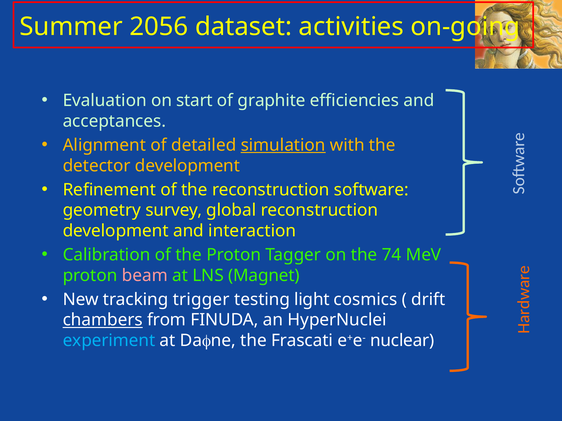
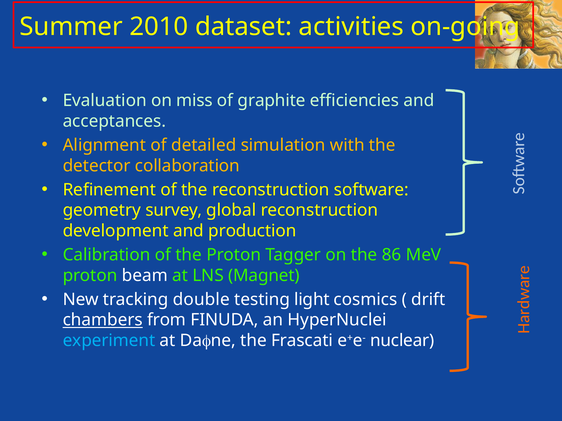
2056: 2056 -> 2010 (159, 27)
start: start -> miss (195, 101)
simulation underline: present -> none (283, 145)
detector development: development -> collaboration (187, 166)
interaction: interaction -> production (252, 231)
74: 74 -> 86 (392, 255)
beam colour: pink -> white (145, 276)
trigger: trigger -> double (201, 300)
